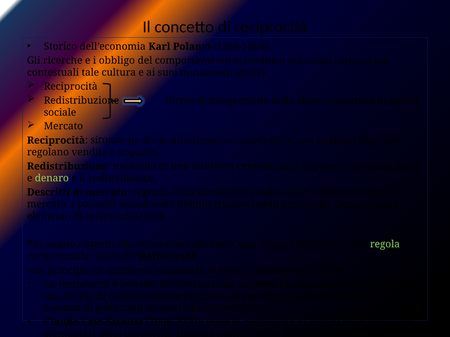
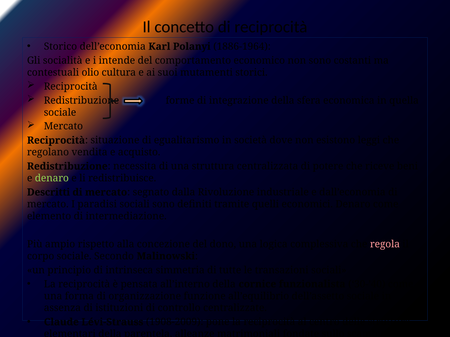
ricerche: ricerche -> socialità (63, 61)
obbligo: obbligo -> intende (117, 61)
tale: tale -> olio (90, 73)
regola colour: light green -> pink (385, 245)
